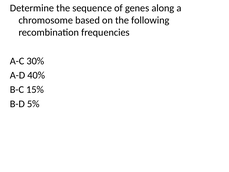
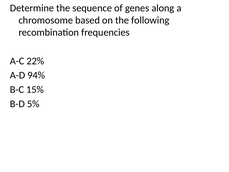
30%: 30% -> 22% (35, 61)
40%: 40% -> 94% (36, 75)
